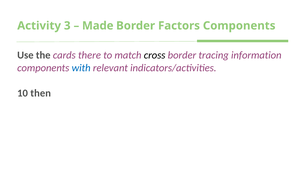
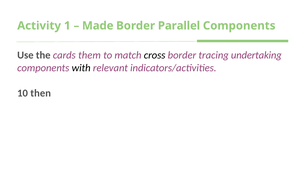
3: 3 -> 1 (67, 26)
Factors: Factors -> Parallel (179, 26)
there: there -> them (89, 55)
information: information -> undertaking (256, 55)
with colour: blue -> black (81, 68)
